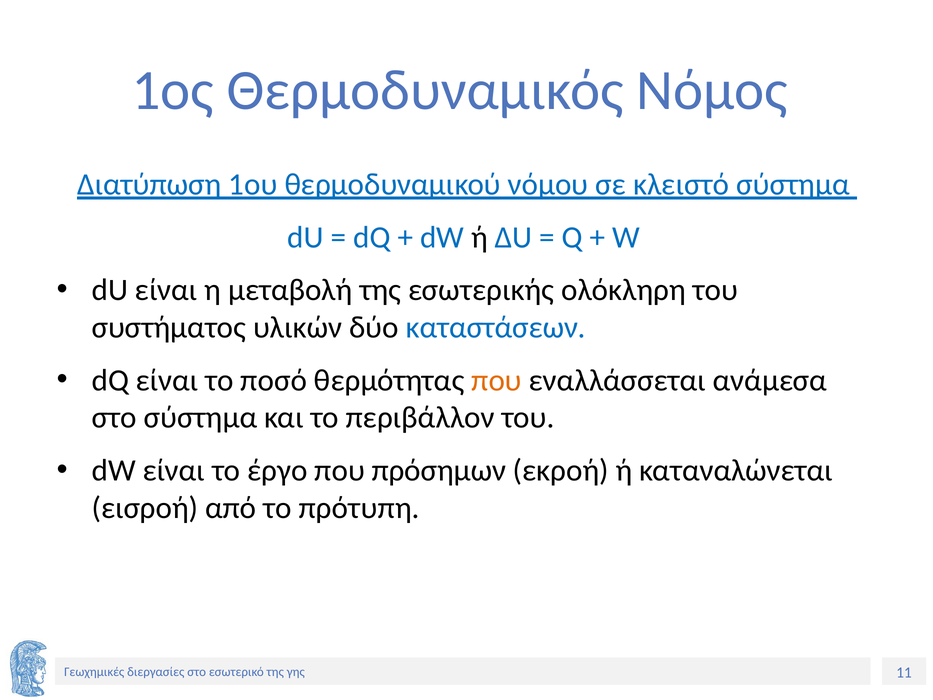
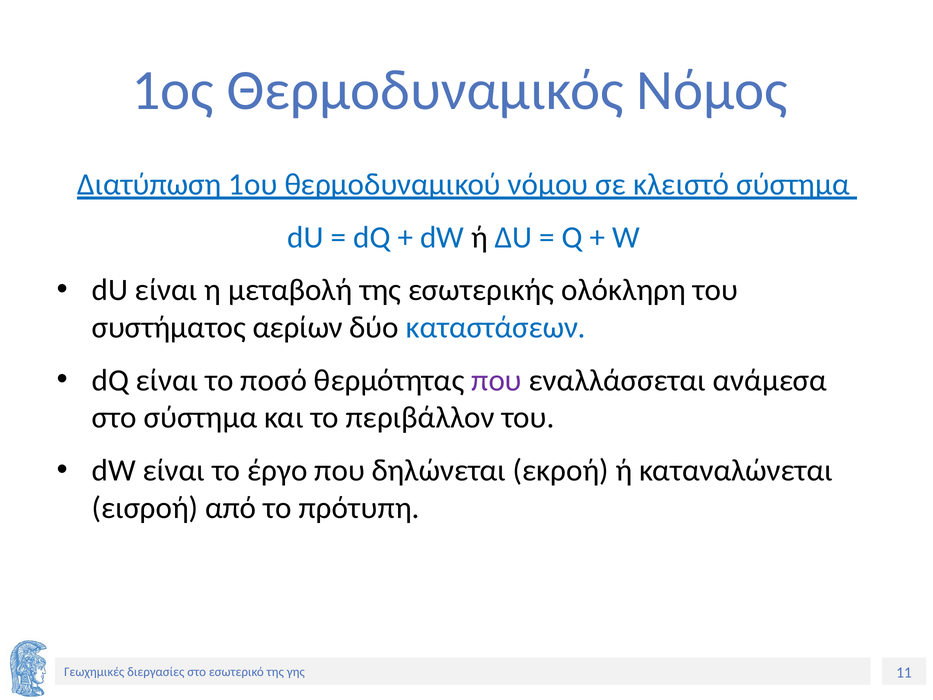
υλικών: υλικών -> αερίων (298, 327)
που colour: orange -> purple (497, 380)
πρόσημων: πρόσημων -> δηλώνεται (439, 470)
